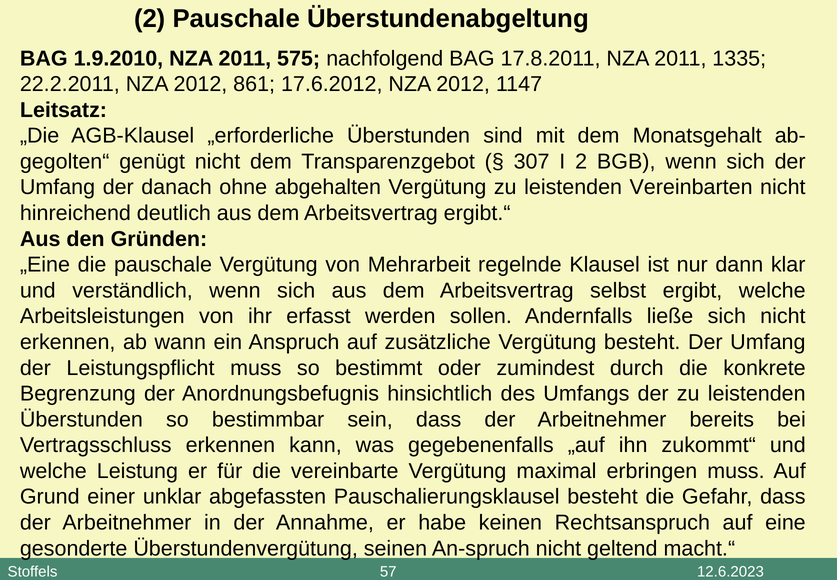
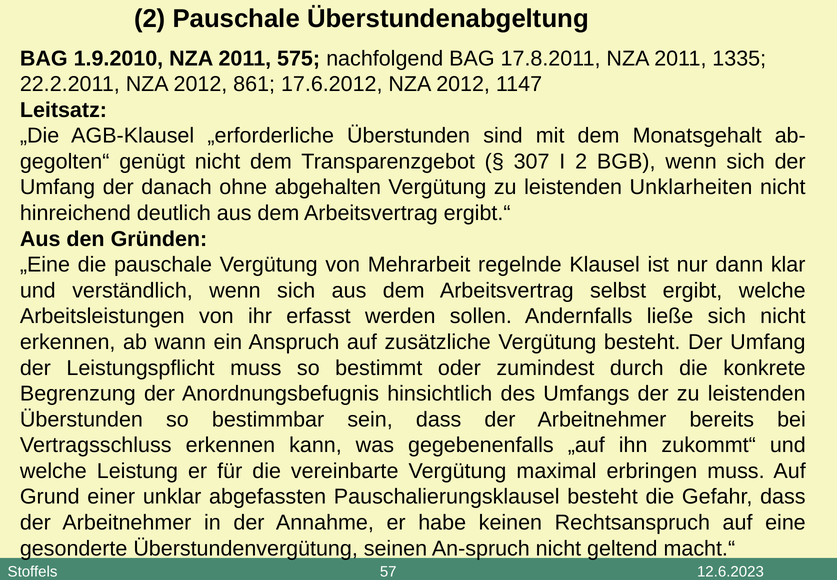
Vereinbarten: Vereinbarten -> Unklarheiten (691, 187)
